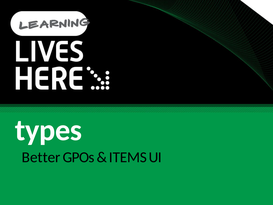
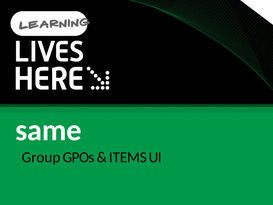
types: types -> same (48, 130)
Better: Better -> Group (41, 157)
